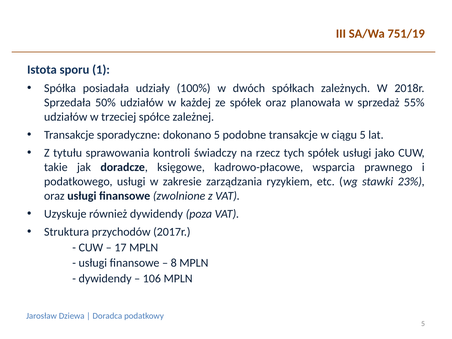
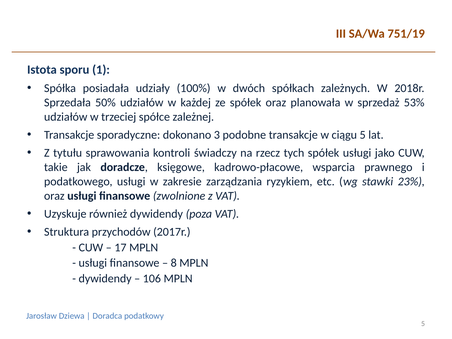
55%: 55% -> 53% (414, 103)
dokonano 5: 5 -> 3 (217, 135)
